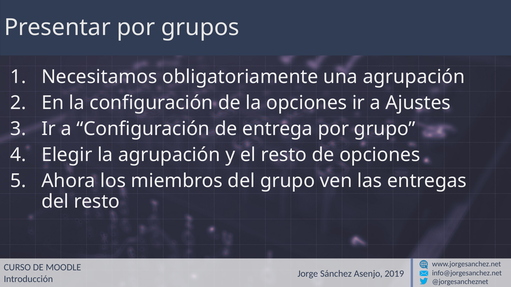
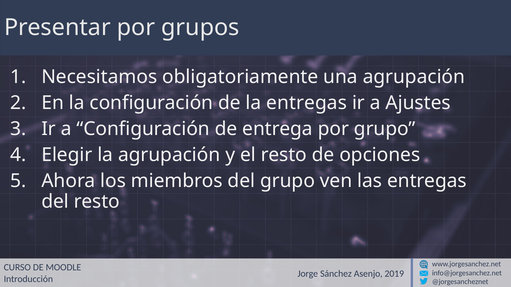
la opciones: opciones -> entregas (307, 103)
